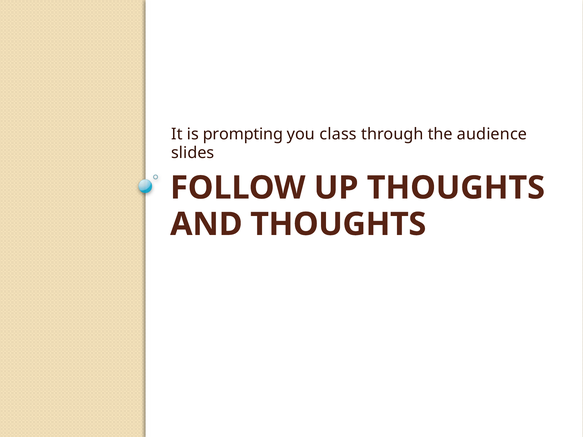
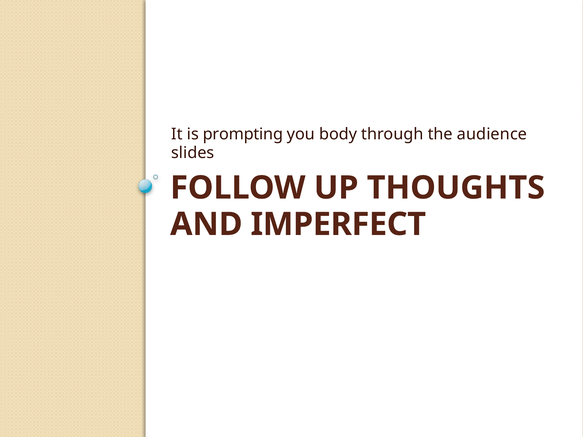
class: class -> body (338, 134)
AND THOUGHTS: THOUGHTS -> IMPERFECT (338, 224)
